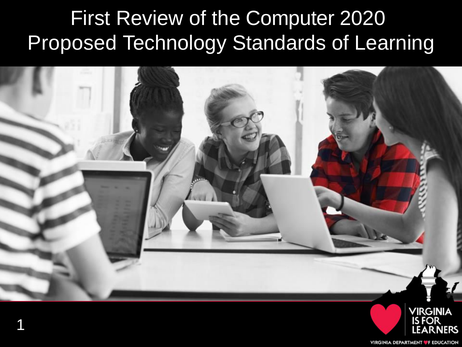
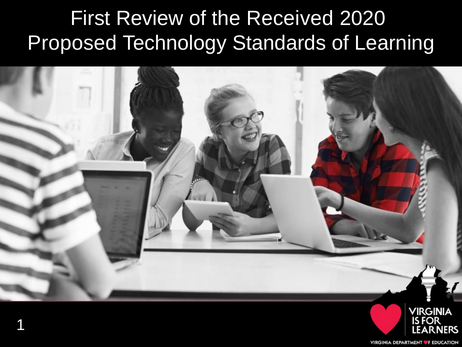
Computer: Computer -> Received (290, 18)
